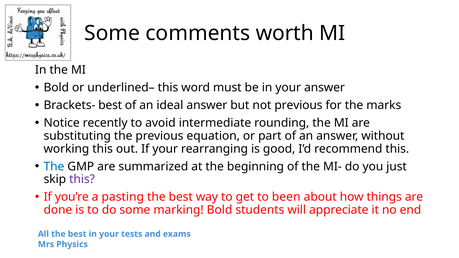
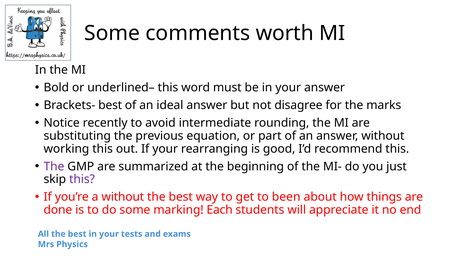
not previous: previous -> disagree (298, 105)
The colour: blue -> purple (54, 167)
a pasting: pasting -> without (123, 197)
marking Bold: Bold -> Each (220, 210)
